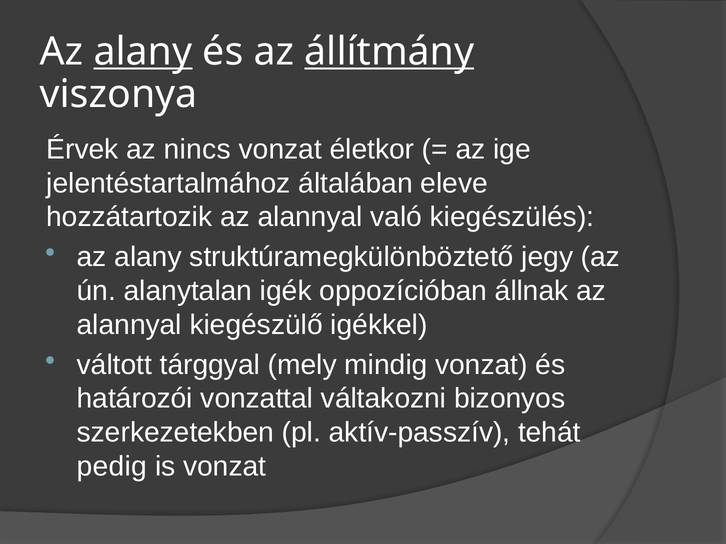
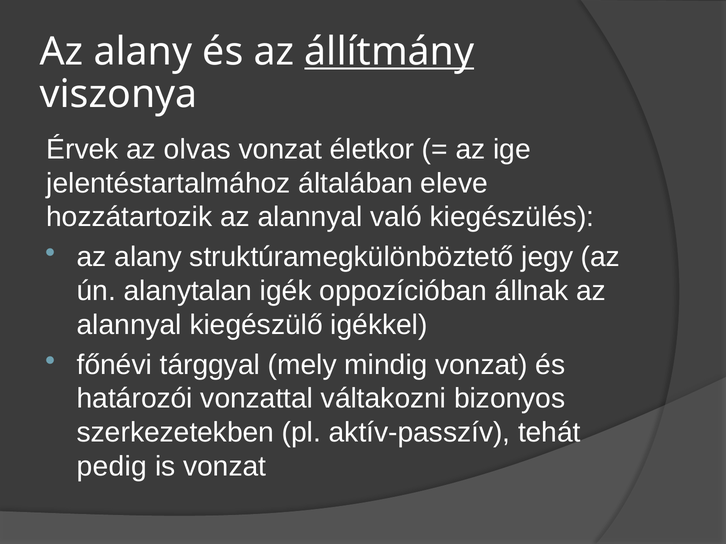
alany underline: present -> none (143, 52)
nincs: nincs -> olvas (197, 150)
váltott: váltott -> főnévi (114, 365)
